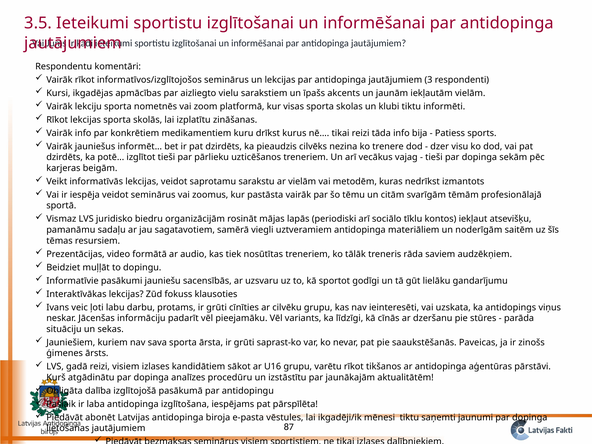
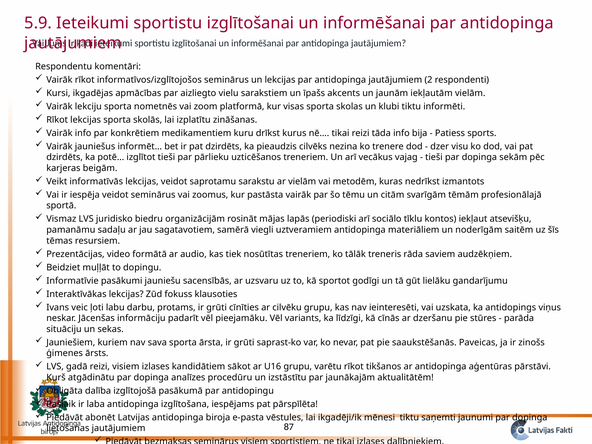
3.5: 3.5 -> 5.9 (38, 23)
3: 3 -> 2 (428, 80)
